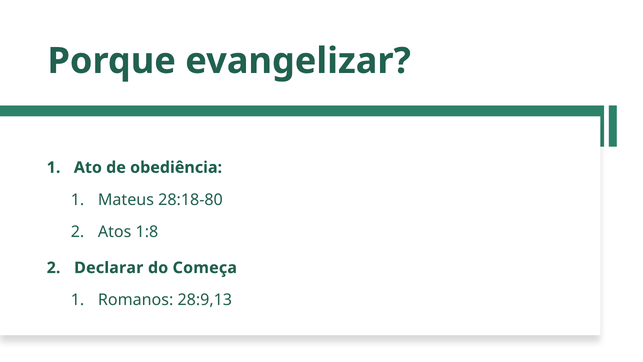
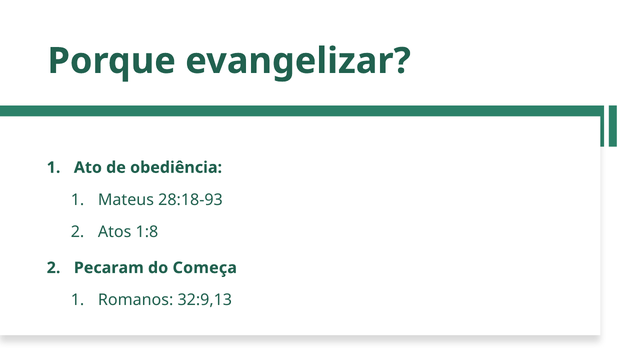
28:18-80: 28:18-80 -> 28:18-93 (191, 200)
Declarar: Declarar -> Pecaram (109, 268)
28:9,13: 28:9,13 -> 32:9,13 (205, 300)
